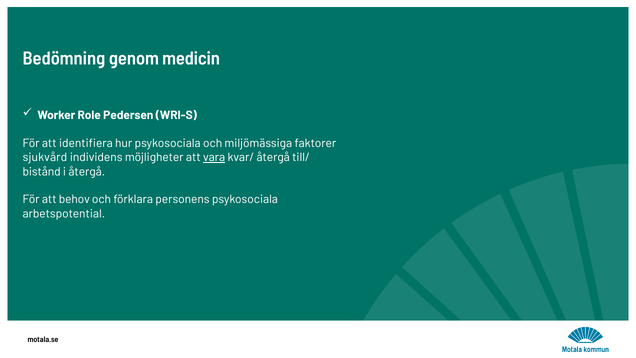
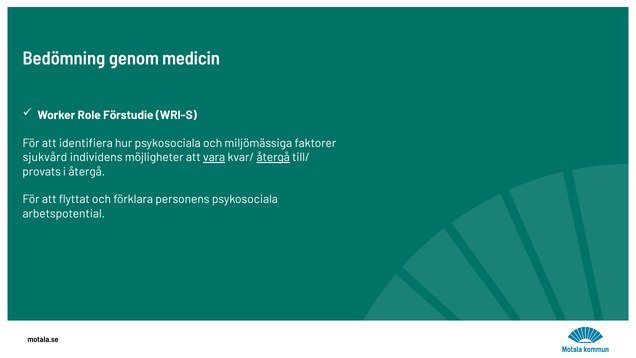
Pedersen: Pedersen -> Förstudie (128, 115)
återgå underline: none -> present (273, 157)
bistånd: bistånd -> provats (42, 172)
behov: behov -> flyttat (74, 199)
